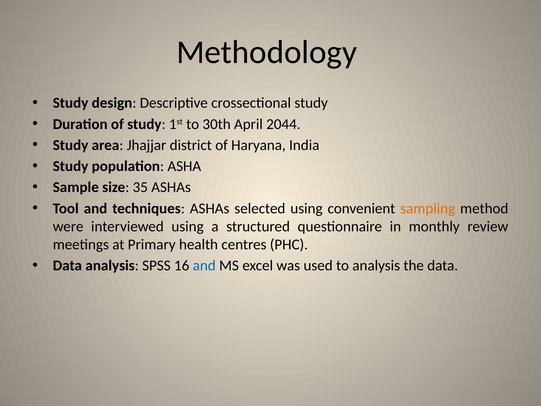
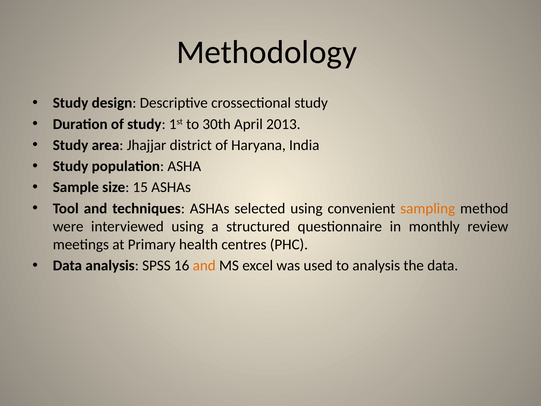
2044: 2044 -> 2013 (283, 124)
35: 35 -> 15 (140, 187)
and colour: blue -> orange (204, 265)
